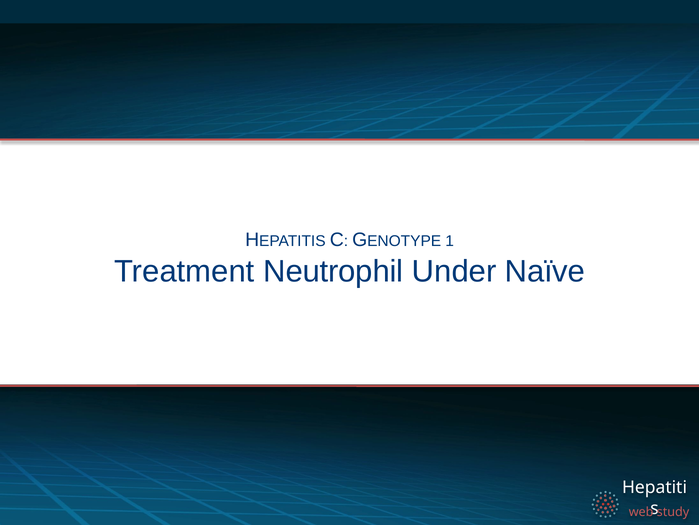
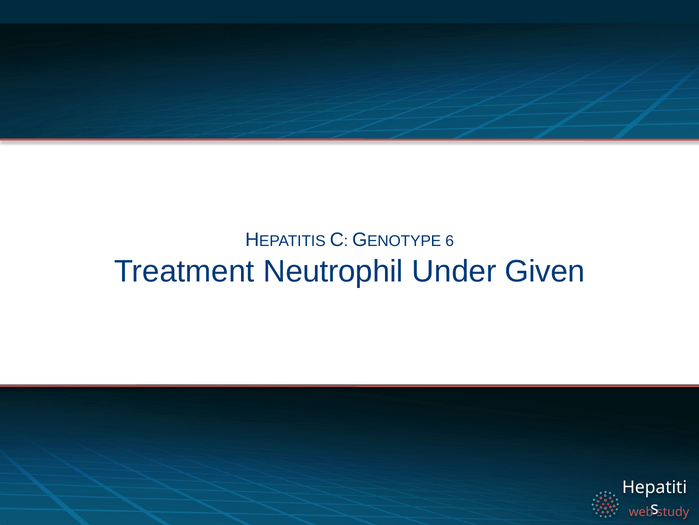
1: 1 -> 6 (450, 241)
Naïve: Naïve -> Given (545, 271)
